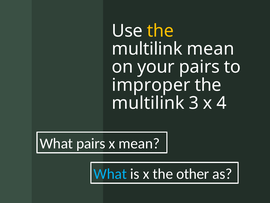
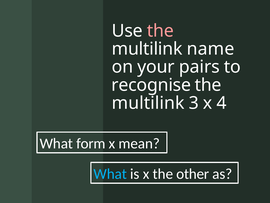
the colour: yellow -> pink (160, 31)
multilink mean: mean -> name (211, 49)
improper: improper -> recognise (151, 85)
What pairs: pairs -> form (91, 143)
